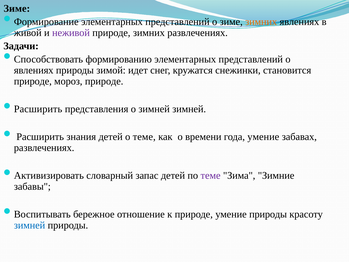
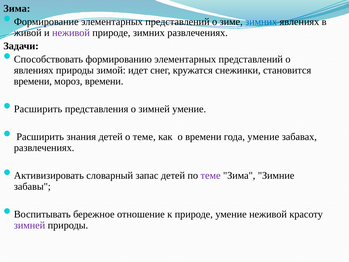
Зиме: Зиме -> Зима (17, 9)
зимних colour: orange -> blue (261, 22)
природе: природе -> времени (33, 81)
мороз природе: природе -> времени (104, 81)
зимней зимней: зимней -> умение (189, 109)
умение природы: природы -> неживой (268, 214)
зимней colour: blue -> purple (30, 225)
